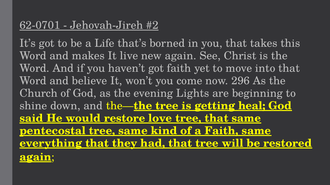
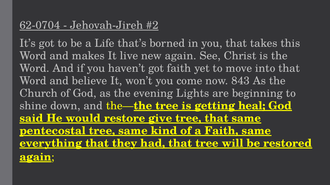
62-0701: 62-0701 -> 62-0704 (40, 25)
296: 296 -> 843 (241, 81)
love: love -> give (160, 119)
